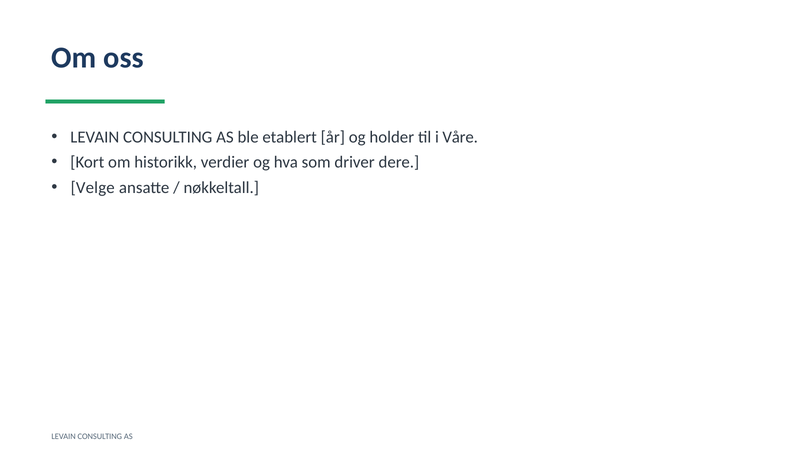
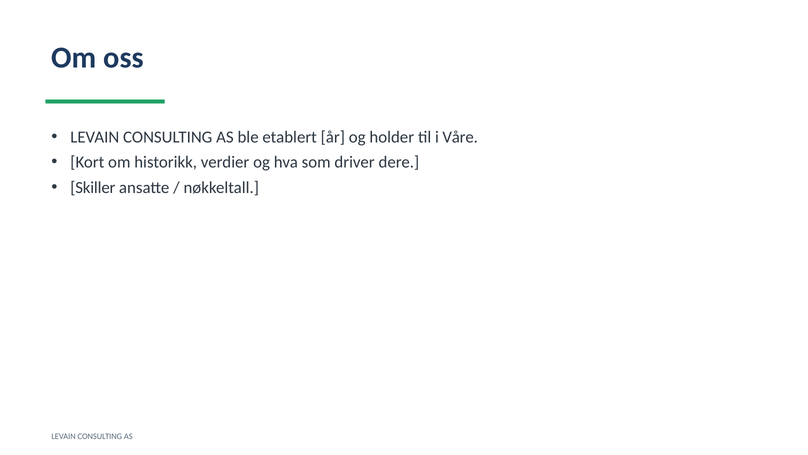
Velge: Velge -> Skiller (93, 187)
